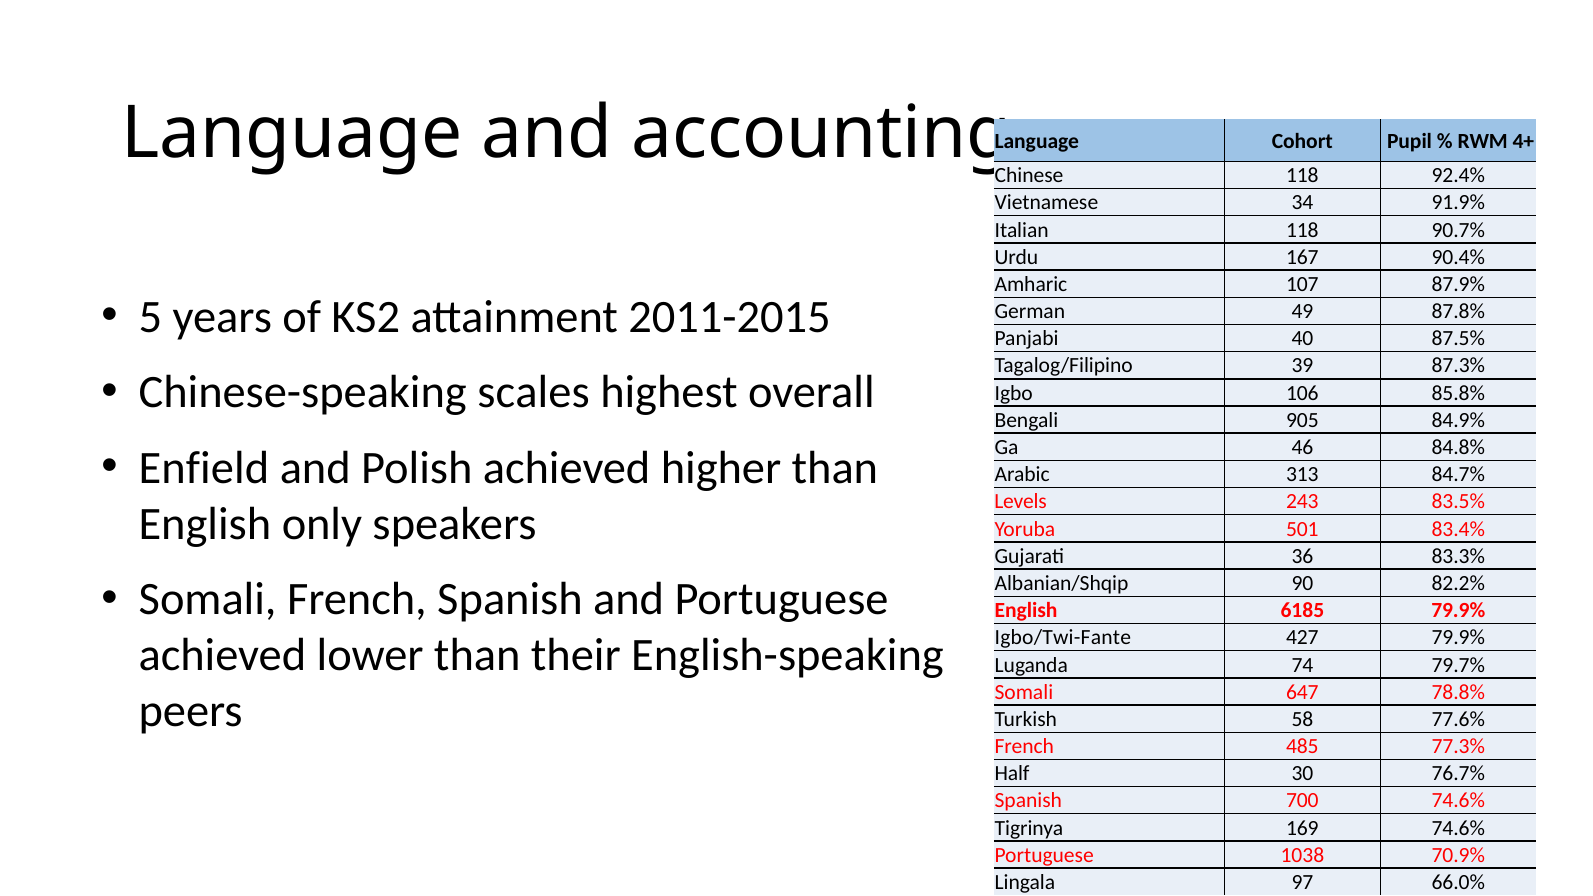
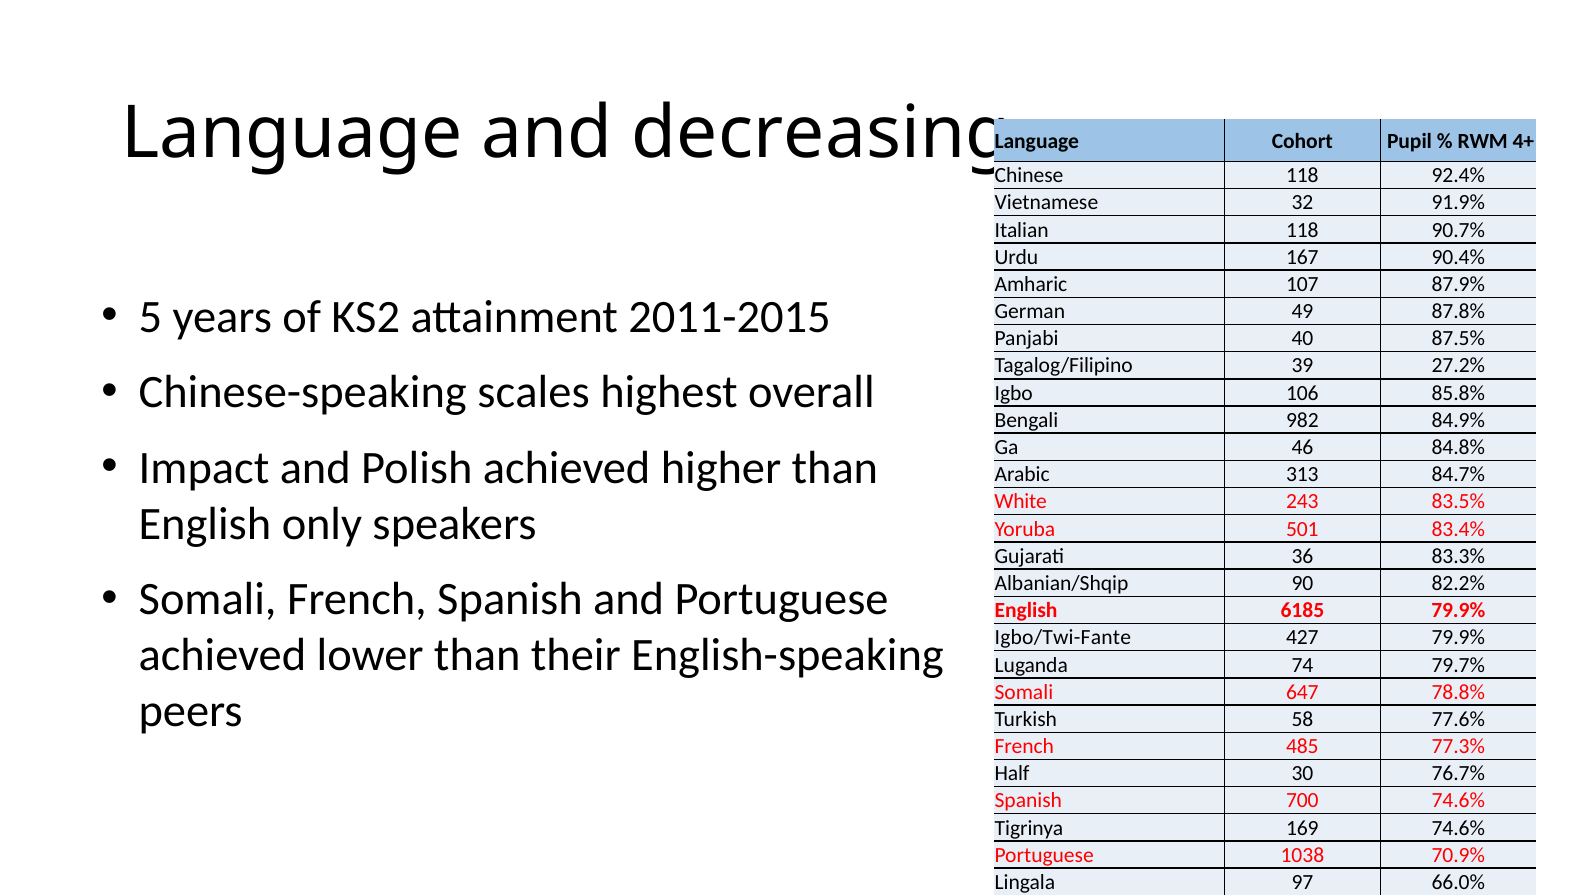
accounting: accounting -> decreasing (821, 134)
34: 34 -> 32 (1302, 203)
87.3%: 87.3% -> 27.2% (1458, 366)
905: 905 -> 982 (1302, 420)
Enfield: Enfield -> Impact (204, 468)
Levels: Levels -> White (1021, 502)
